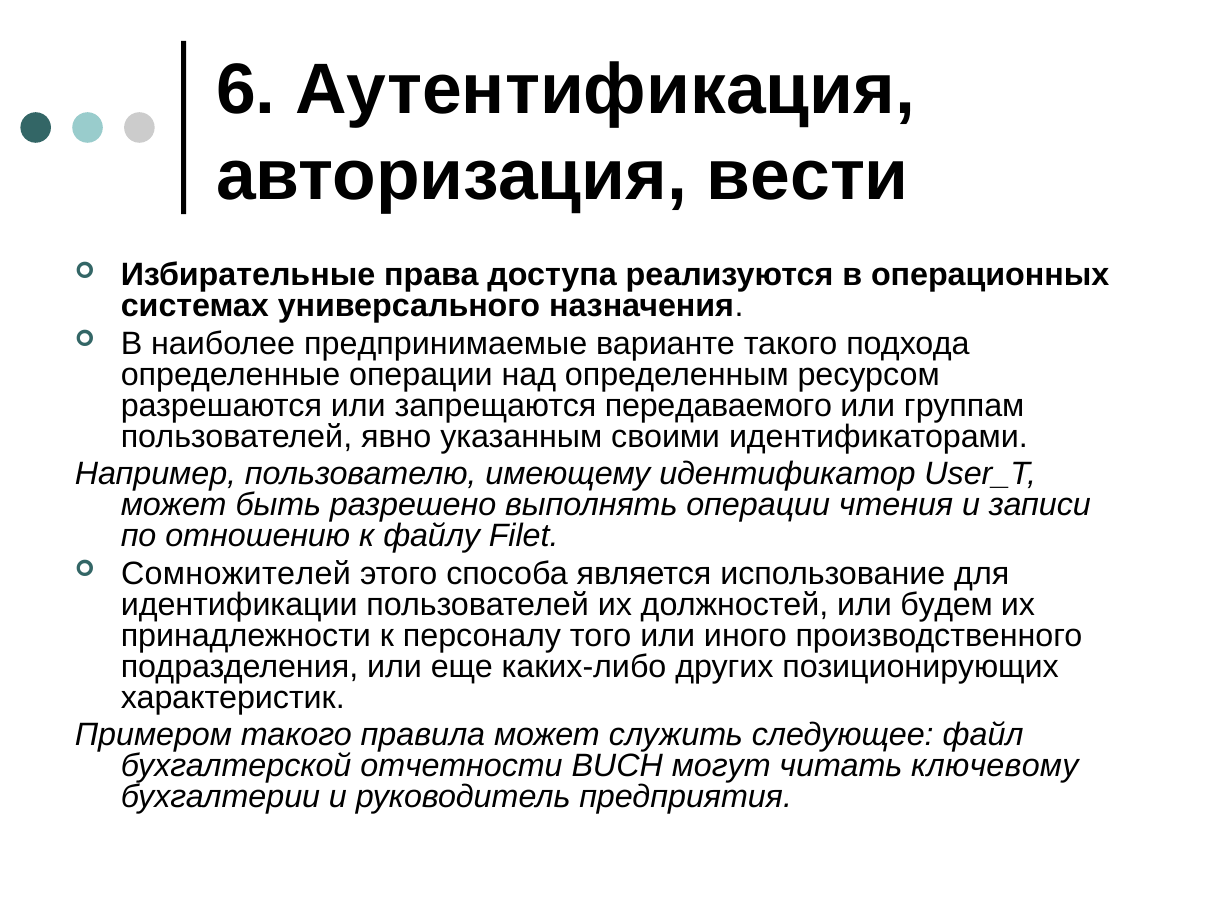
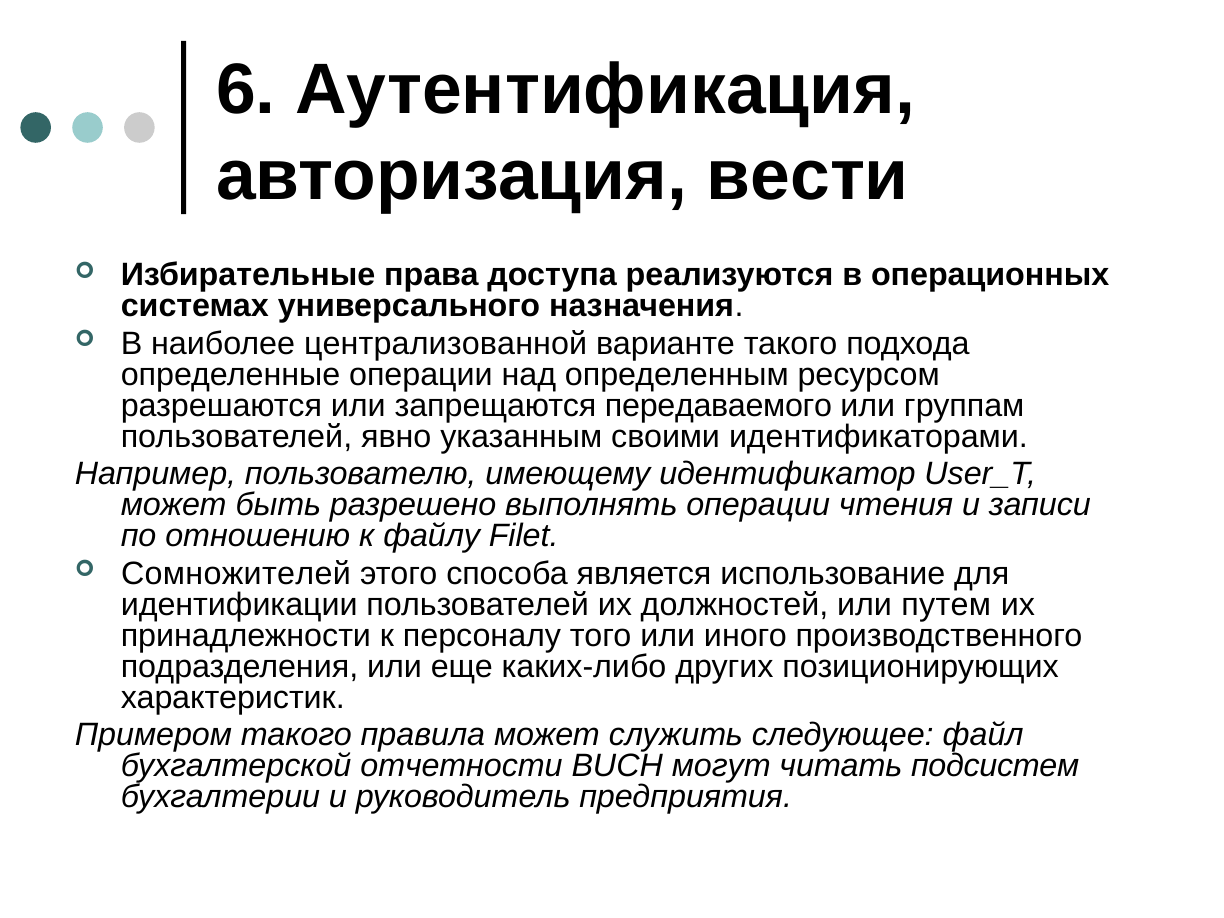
предпринимаемые: предпринимаемые -> централизованной (446, 344)
будем: будем -> путем (946, 605)
ключевому: ключевому -> подсистем (995, 766)
